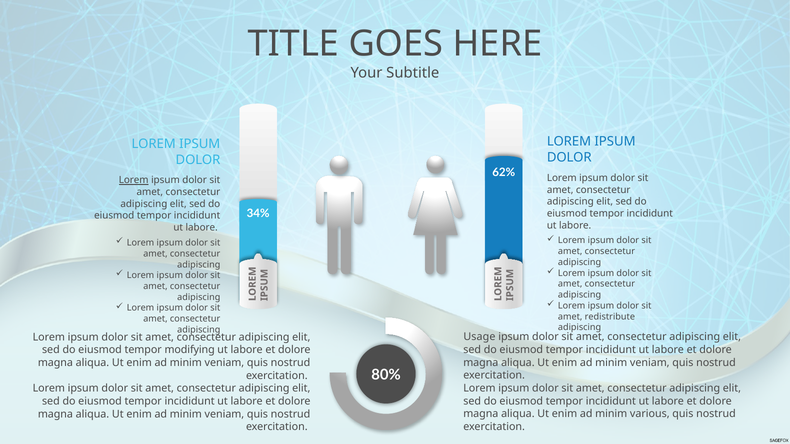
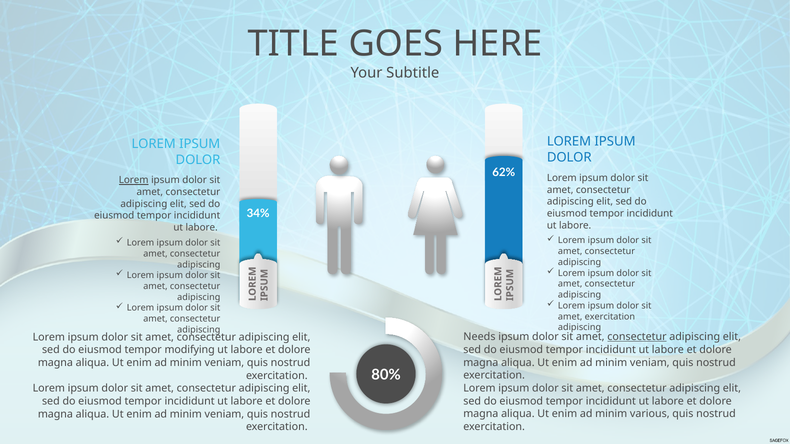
amet redistribute: redistribute -> exercitation (610, 317)
Usage: Usage -> Needs (479, 337)
consectetur underline: none -> present (637, 337)
